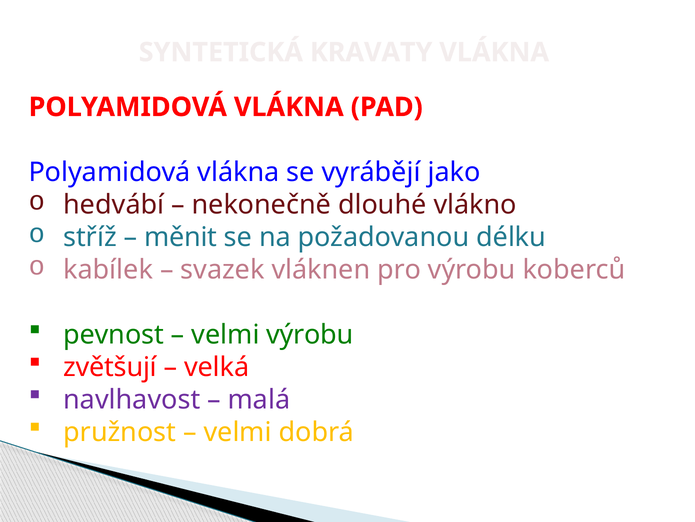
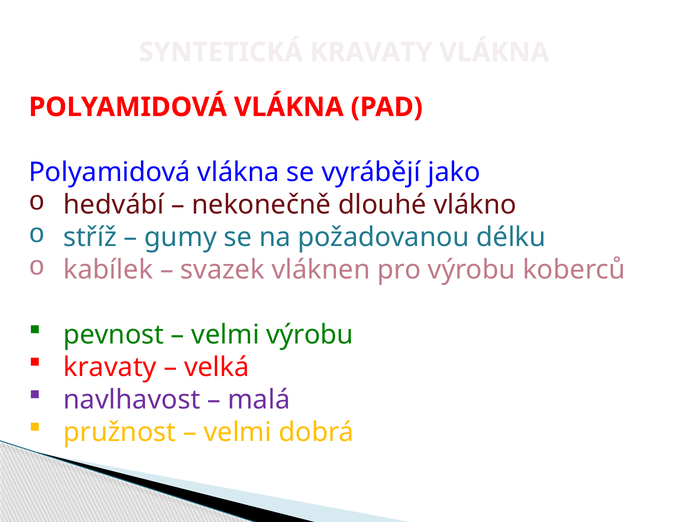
měnit: měnit -> gumy (181, 237)
zvětšují: zvětšují -> kravaty (110, 367)
